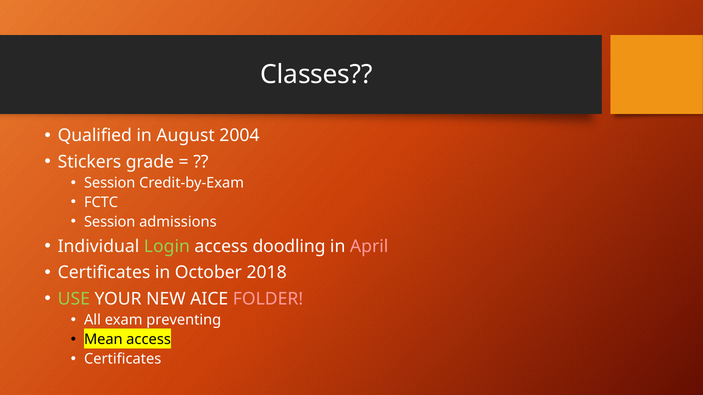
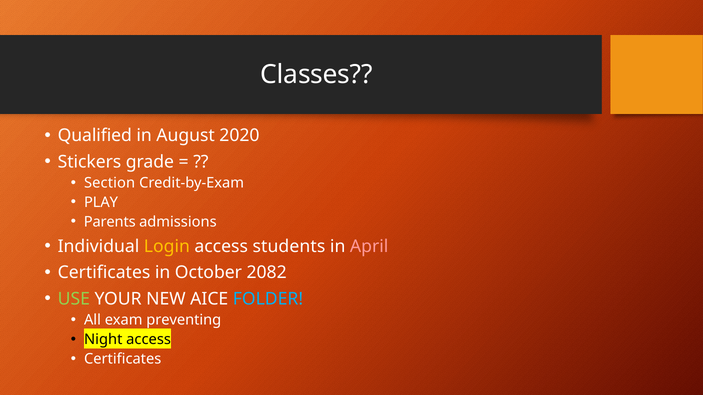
2004: 2004 -> 2020 (239, 136)
Session: Session -> Section (110, 183)
FCTC: FCTC -> PLAY (101, 202)
Session: Session -> Parents (110, 222)
Login colour: light green -> yellow (167, 247)
doodling: doodling -> students (289, 247)
2018: 2018 -> 2082 (267, 273)
FOLDER colour: pink -> light blue (268, 299)
Mean: Mean -> Night (103, 340)
